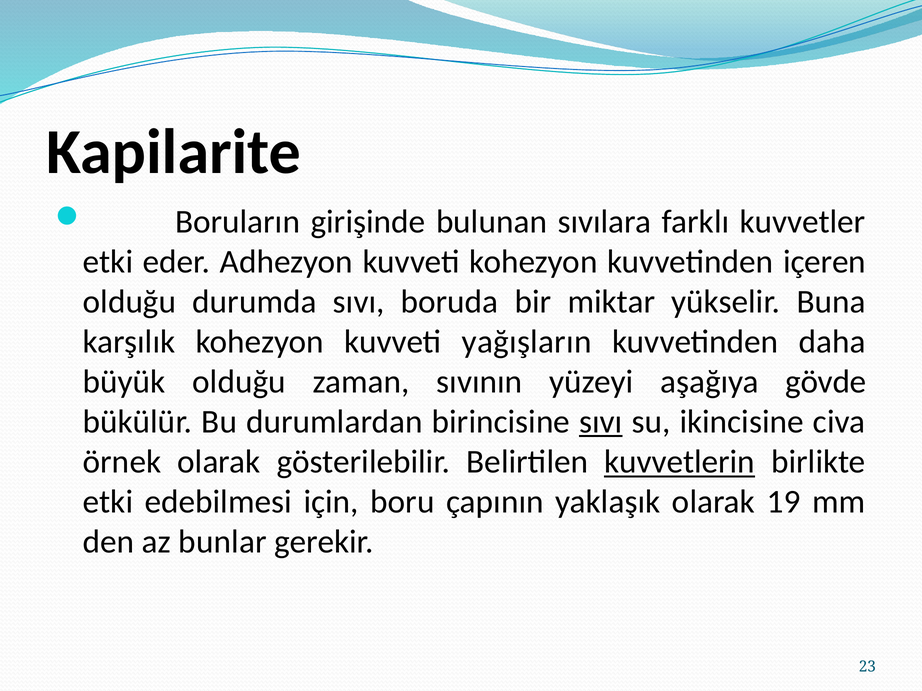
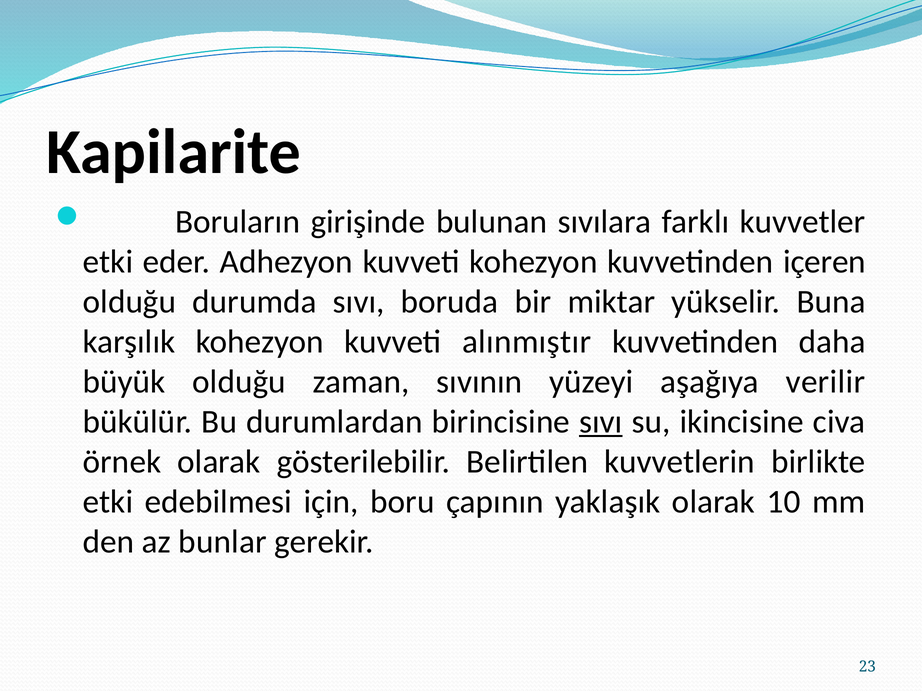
yağışların: yağışların -> alınmıştır (527, 342)
gövde: gövde -> verilir (825, 382)
kuvvetlerin underline: present -> none (680, 462)
19: 19 -> 10 (784, 502)
